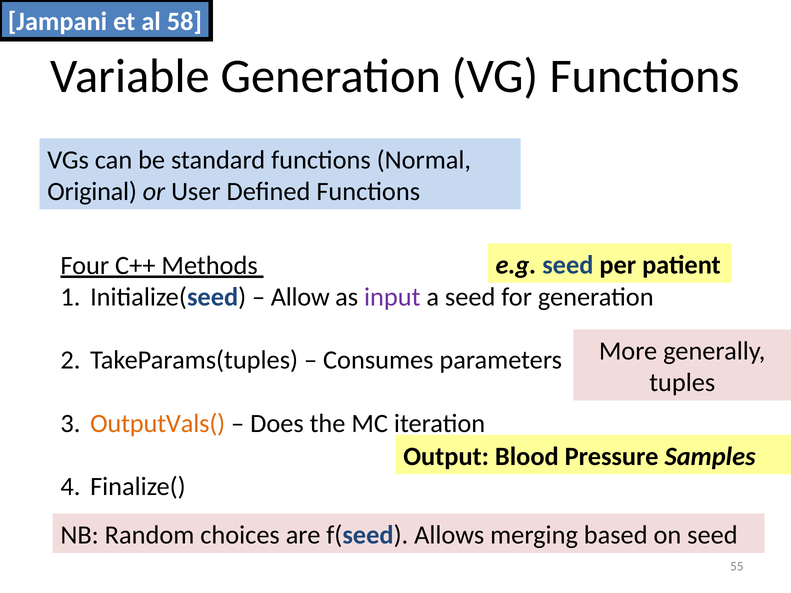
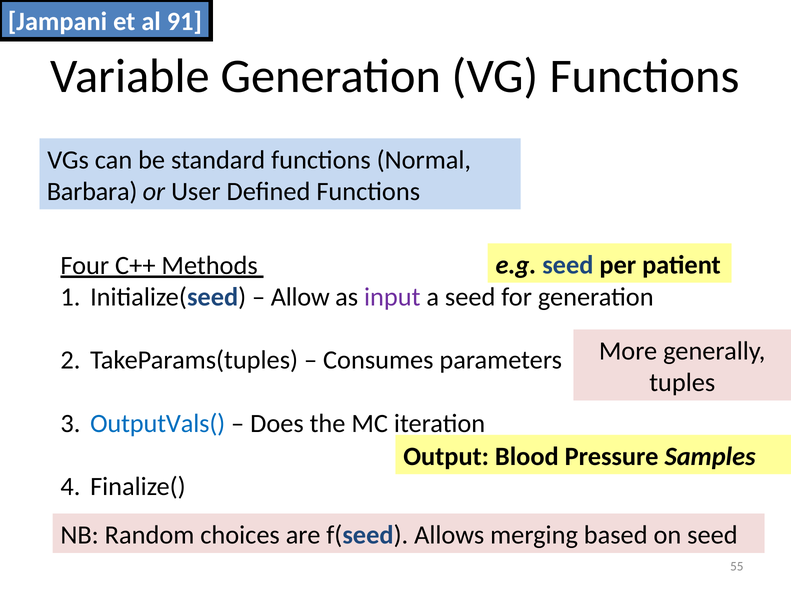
58: 58 -> 91 (184, 22)
Original: Original -> Barbara (92, 192)
OutputVals( colour: orange -> blue (158, 424)
